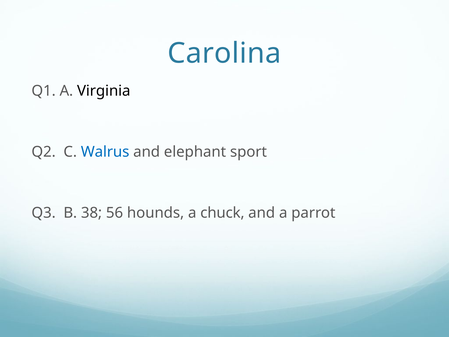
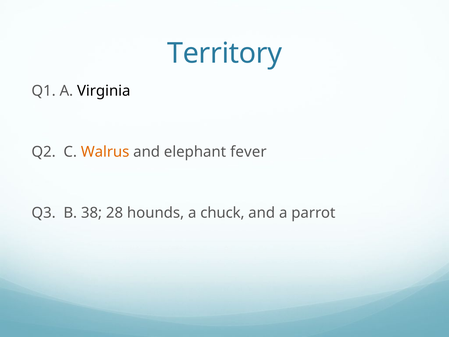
Carolina: Carolina -> Territory (225, 53)
Walrus colour: blue -> orange (105, 152)
sport: sport -> fever (248, 152)
56: 56 -> 28 (115, 213)
